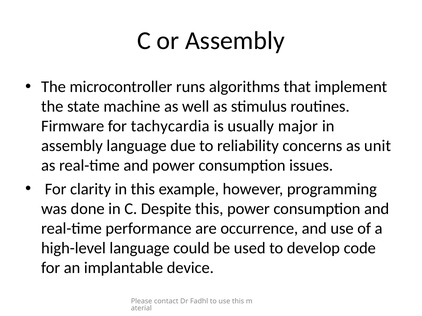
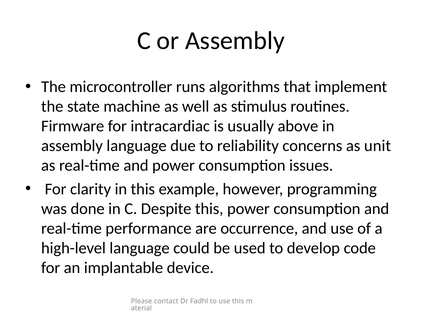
tachycardia: tachycardia -> intracardiac (170, 126)
major: major -> above (298, 126)
